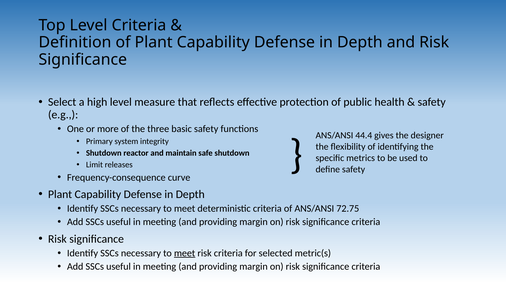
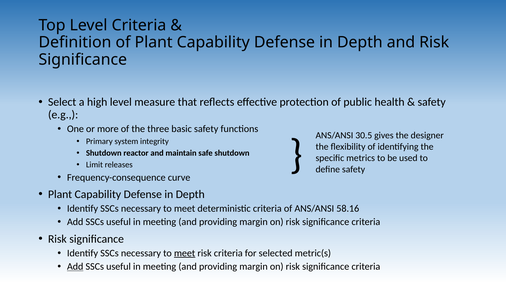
44.4: 44.4 -> 30.5 (364, 136)
72.75: 72.75 -> 58.16 (348, 209)
Add underline: none -> present (75, 267)
